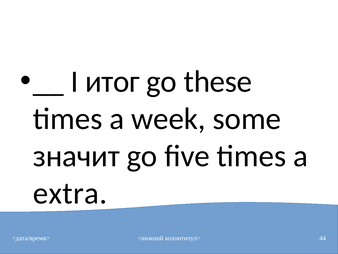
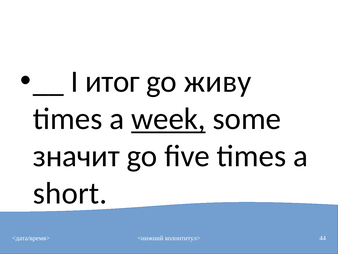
these: these -> живу (218, 82)
week underline: none -> present (168, 119)
extra: extra -> short (70, 193)
